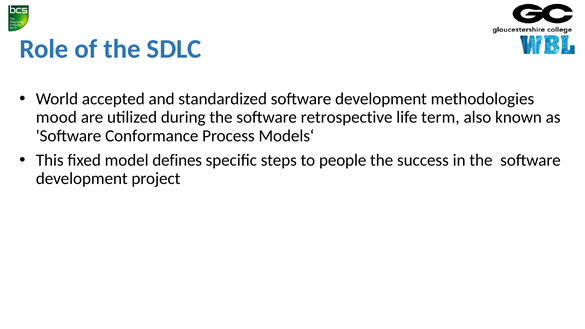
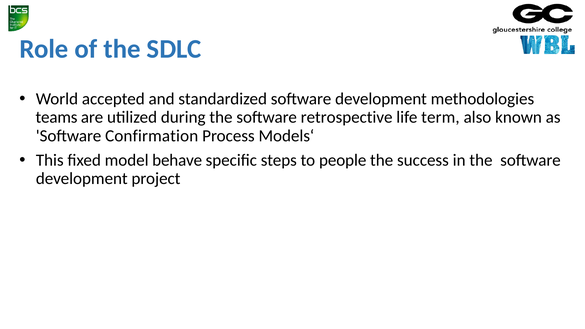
mood: mood -> teams (57, 117)
Conformance: Conformance -> Confirmation (152, 136)
defines: defines -> behave (177, 160)
